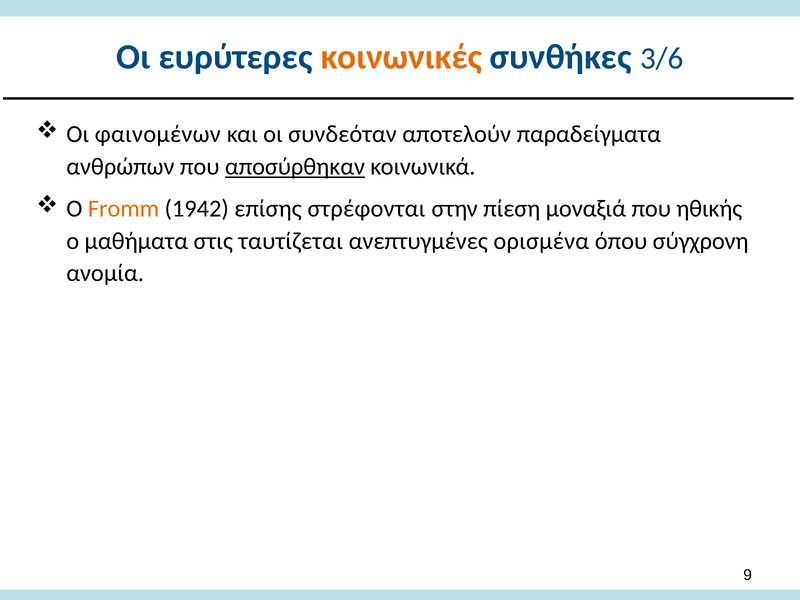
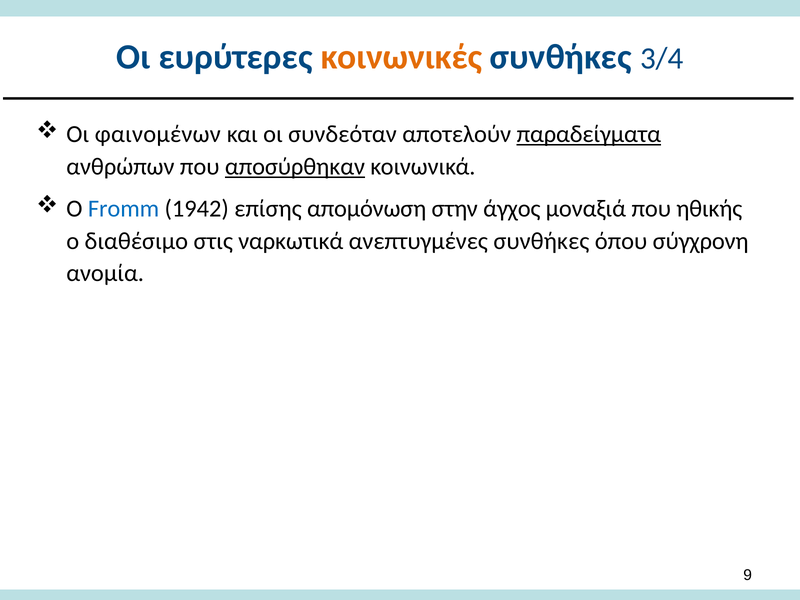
3/6: 3/6 -> 3/4 (662, 58)
παραδείγματα underline: none -> present (589, 134)
Fromm colour: orange -> blue (124, 209)
στρέφονται: στρέφονται -> απομόνωση (367, 209)
πίεση: πίεση -> άγχος (512, 209)
μαθήματα: μαθήματα -> διαθέσιμο (136, 241)
ταυτίζεται: ταυτίζεται -> ναρκωτικά (291, 241)
ανεπτυγμένες ορισμένα: ορισμένα -> συνθήκες (541, 241)
